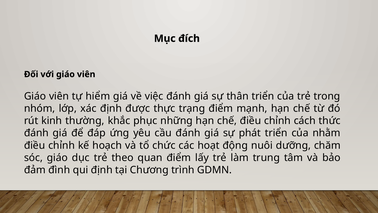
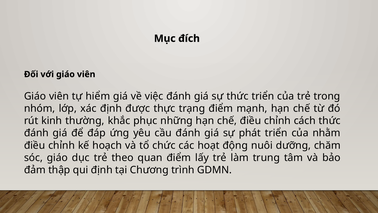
sự thân: thân -> thức (238, 96)
đình: đình -> thập (59, 170)
